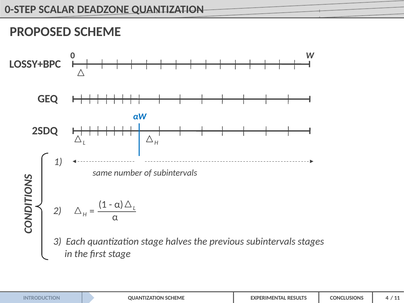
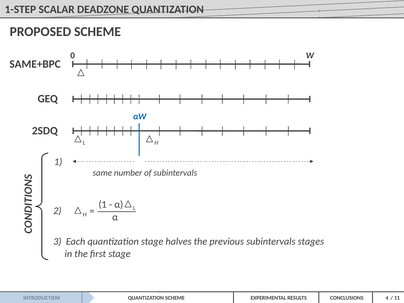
0-STEP: 0-STEP -> 1-STEP (20, 10)
LOSSY+BPC: LOSSY+BPC -> SAME+BPC (35, 64)
